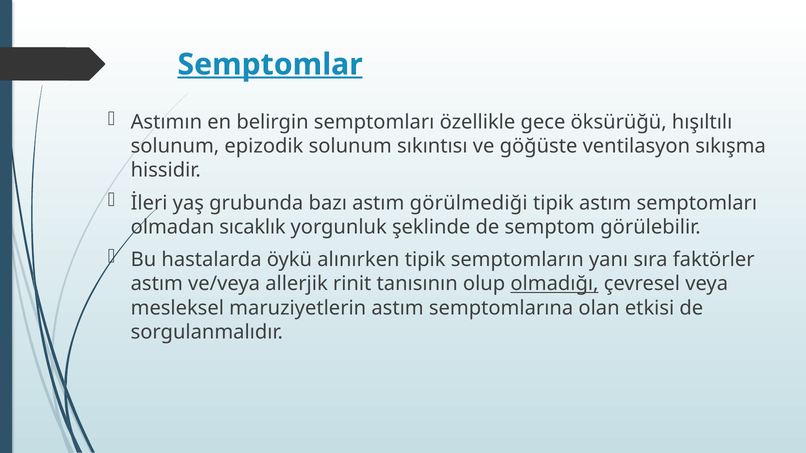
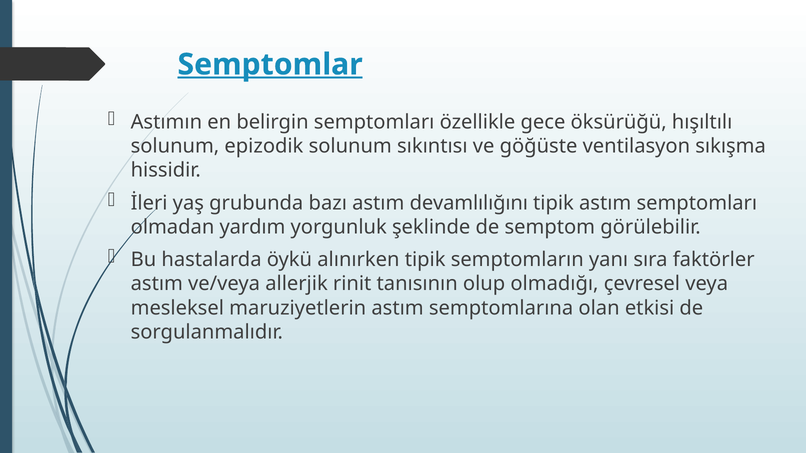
görülmediği: görülmediği -> devamlılığını (469, 203)
sıcaklık: sıcaklık -> yardım (252, 227)
olmadığı underline: present -> none (554, 284)
